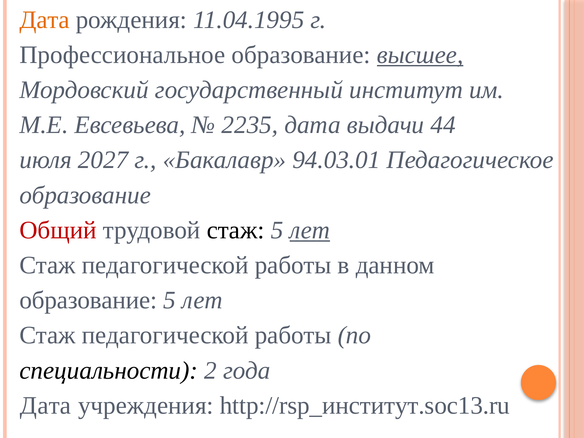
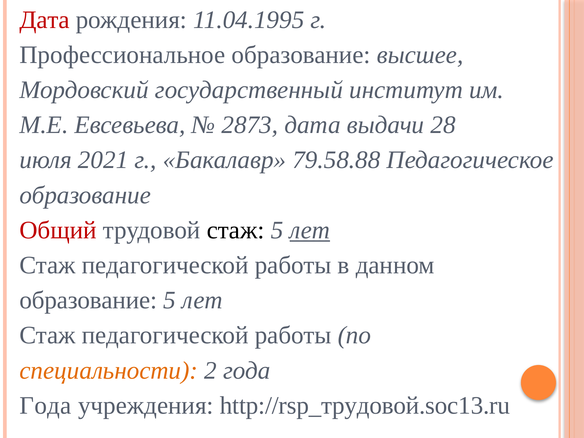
Дата colour: orange -> red (45, 20)
высшее underline: present -> none (420, 55)
2235: 2235 -> 2873 (250, 125)
44: 44 -> 28 (443, 125)
2027: 2027 -> 2021 (103, 160)
94.03.01: 94.03.01 -> 79.58.88 (336, 160)
специальности colour: black -> orange (109, 370)
Дата: Дата -> Года (46, 405)
http://rsp_институт.soc13.ru: http://rsp_институт.soc13.ru -> http://rsp_трудовой.soc13.ru (365, 405)
